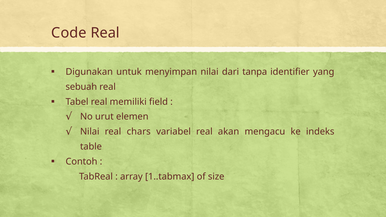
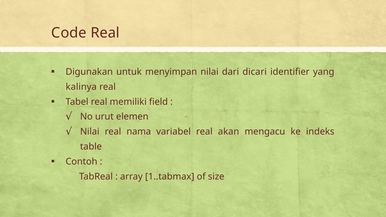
tanpa: tanpa -> dicari (255, 72)
sebuah: sebuah -> kalinya (81, 87)
chars: chars -> nama (139, 132)
